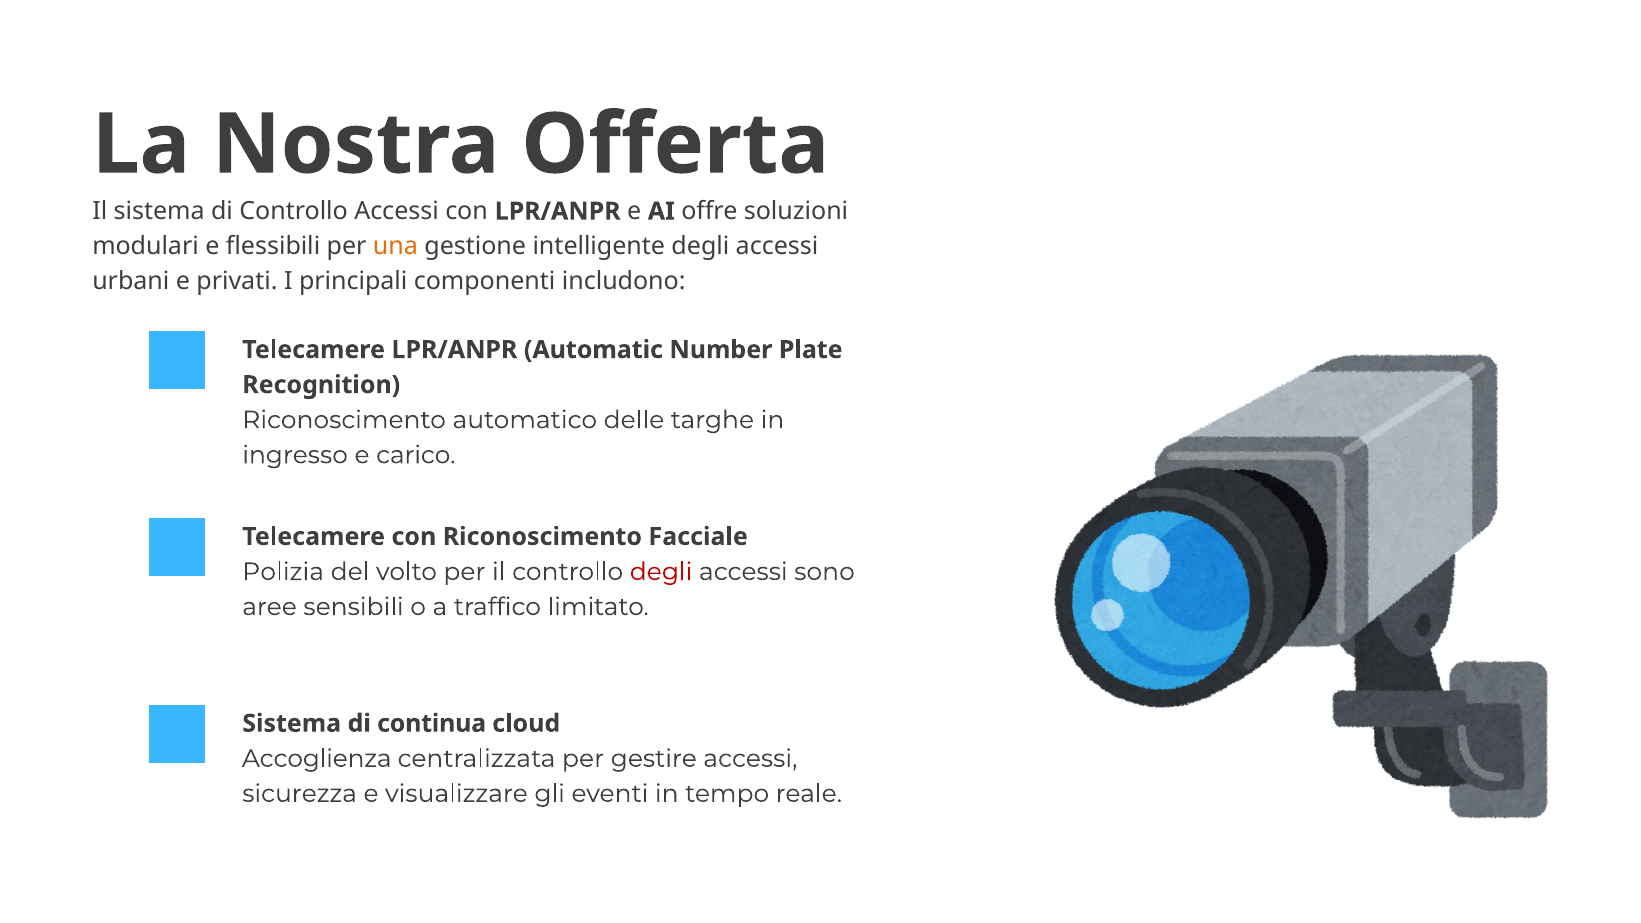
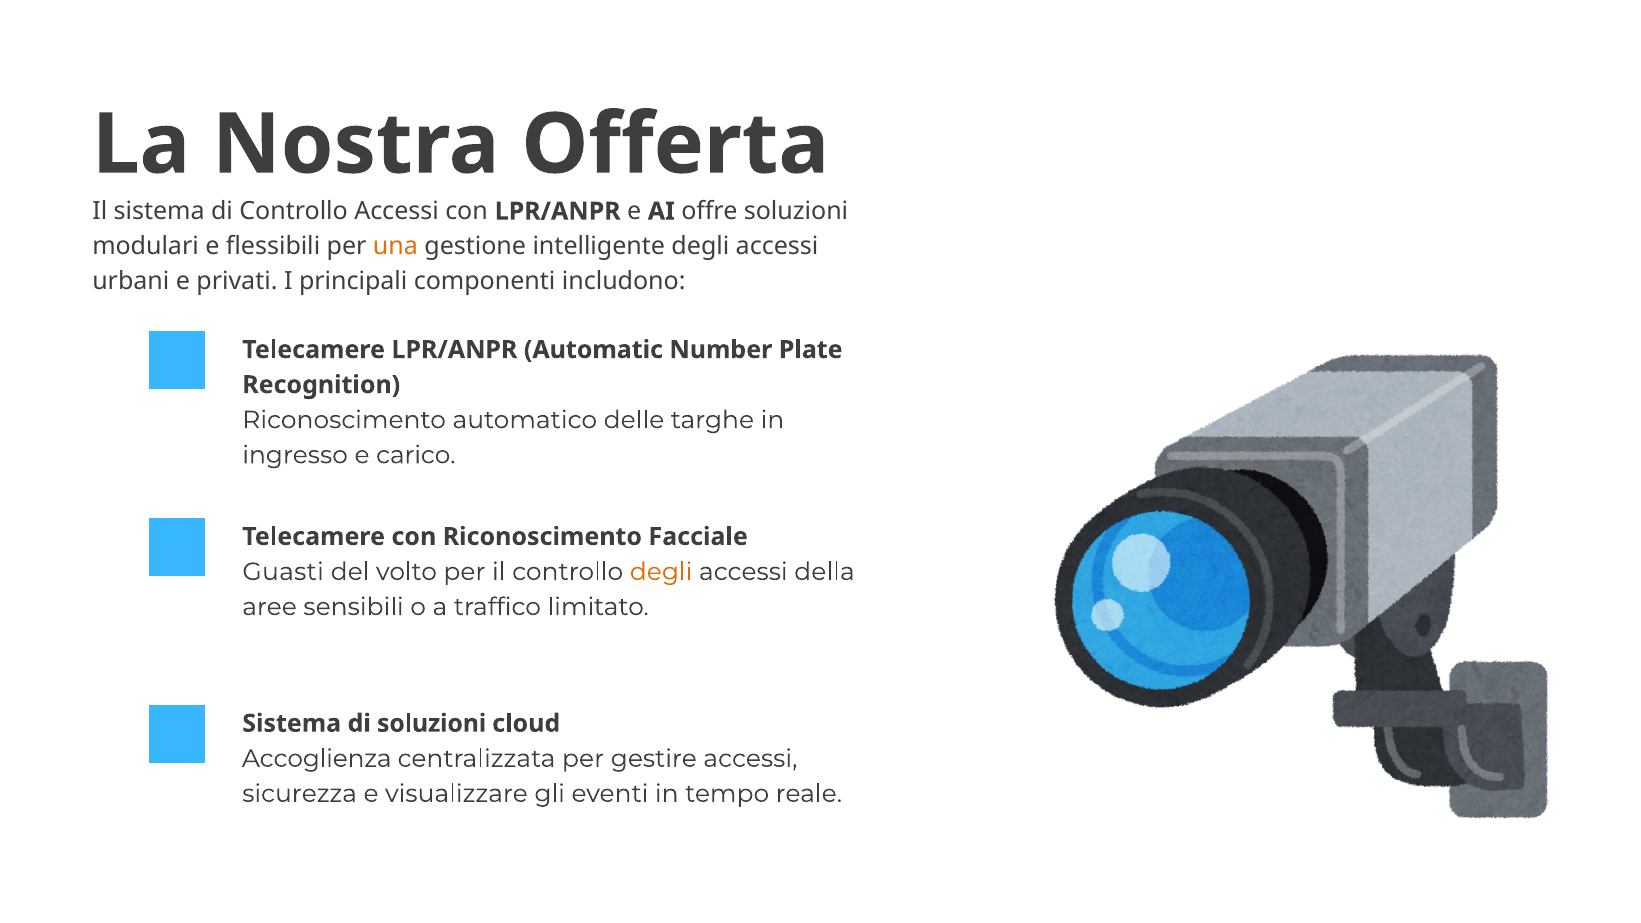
Polizia: Polizia -> Guasti (283, 572)
degli colour: red -> orange (661, 572)
sono: sono -> della (824, 572)
di continua: continua -> soluzioni (432, 724)
